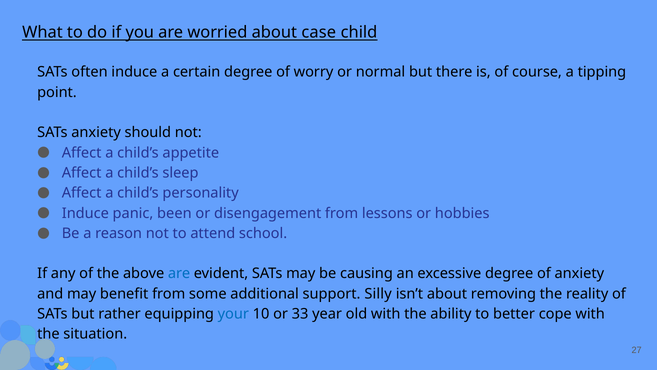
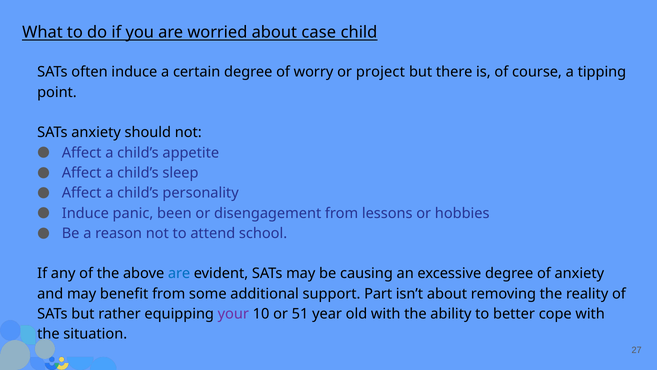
normal: normal -> project (380, 72)
Silly: Silly -> Part (378, 293)
your colour: blue -> purple (233, 314)
33: 33 -> 51 (300, 314)
